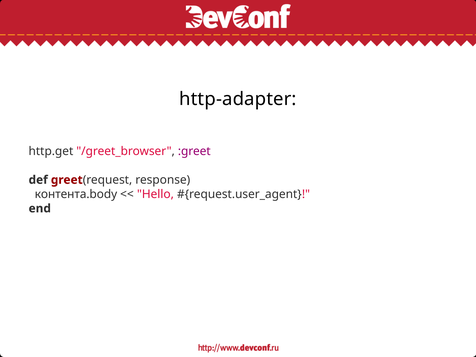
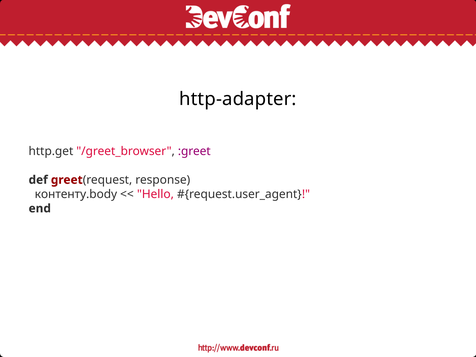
контента.body: контента.body -> контенту.body (76, 194)
